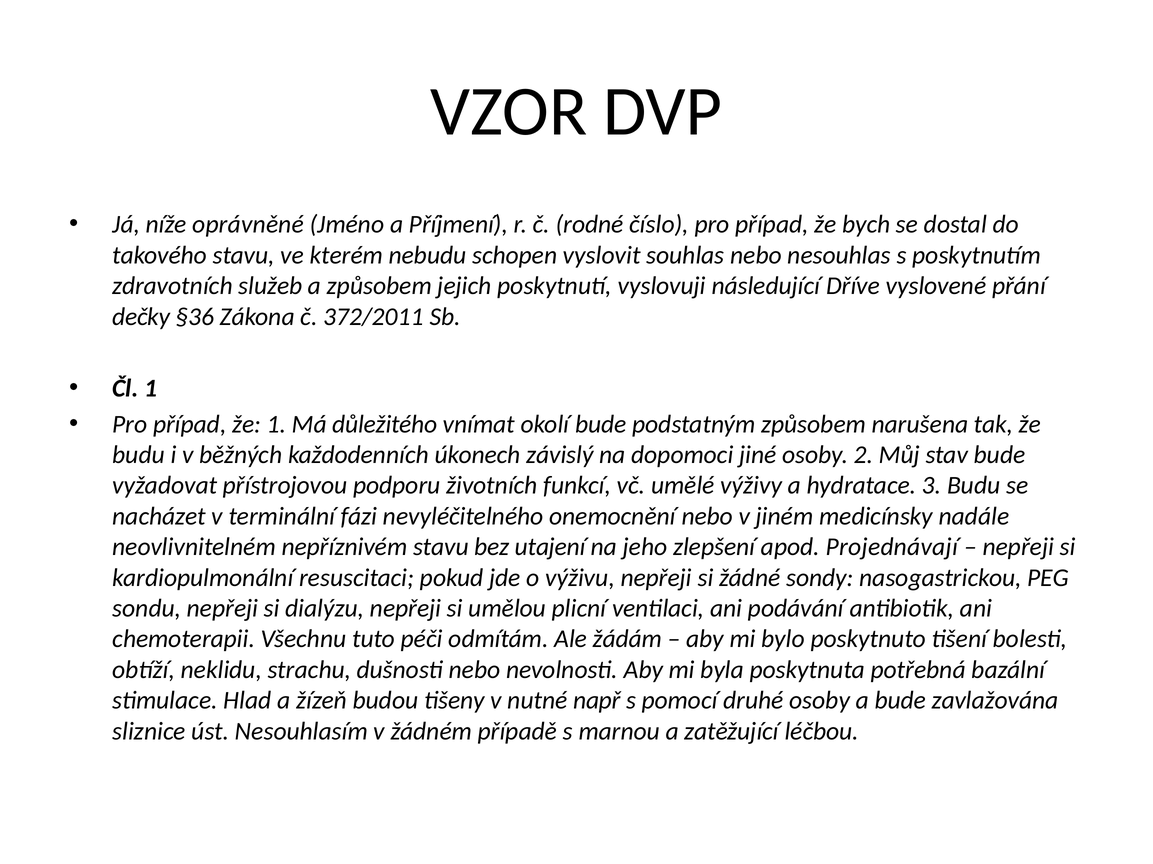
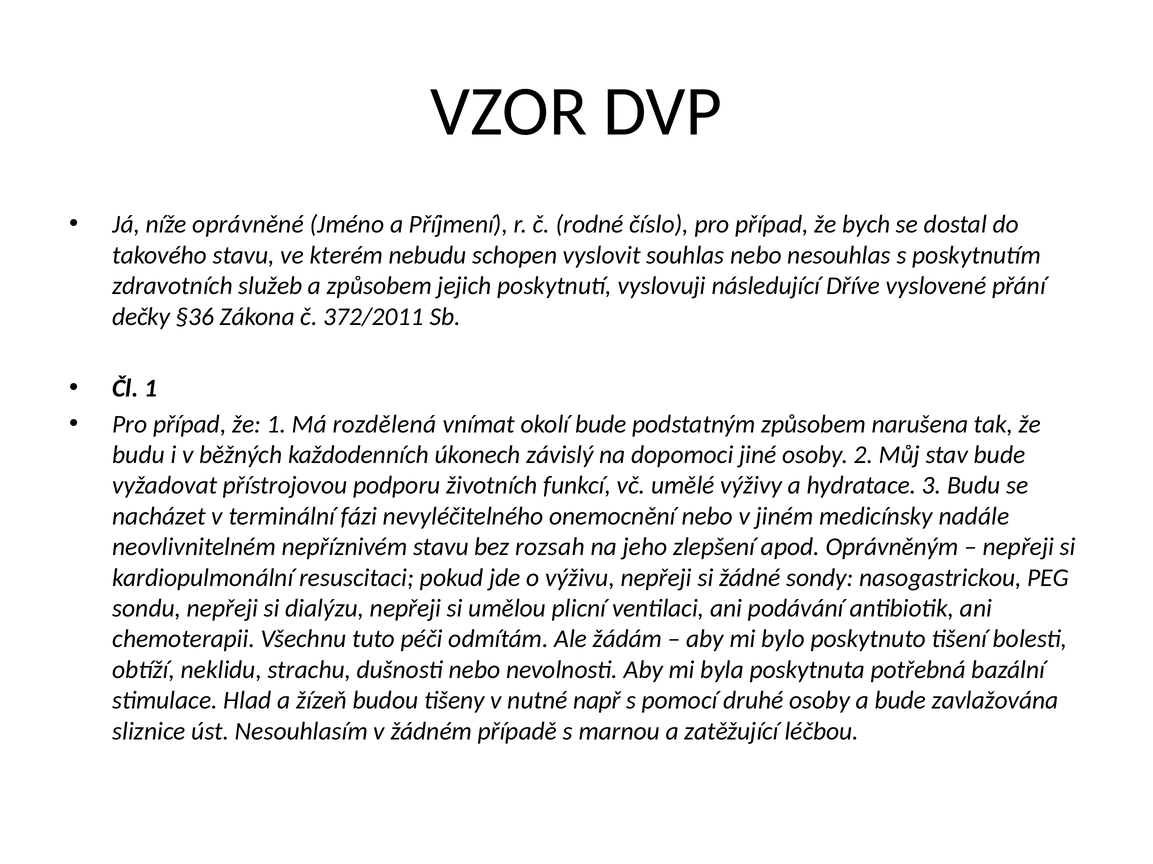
důležitého: důležitého -> rozdělená (385, 424)
utajení: utajení -> rozsah (550, 547)
Projednávají: Projednávají -> Oprávněným (892, 547)
